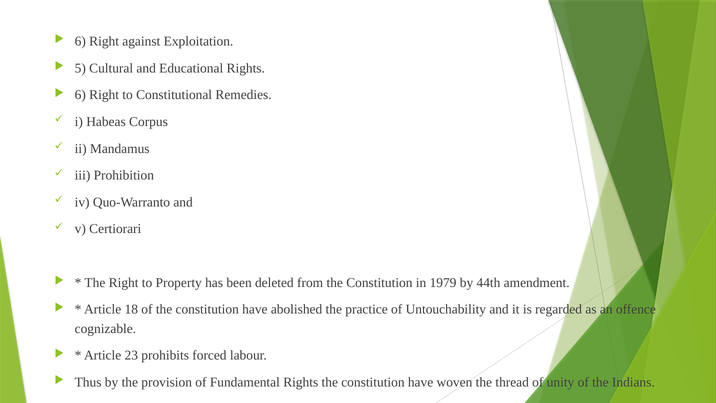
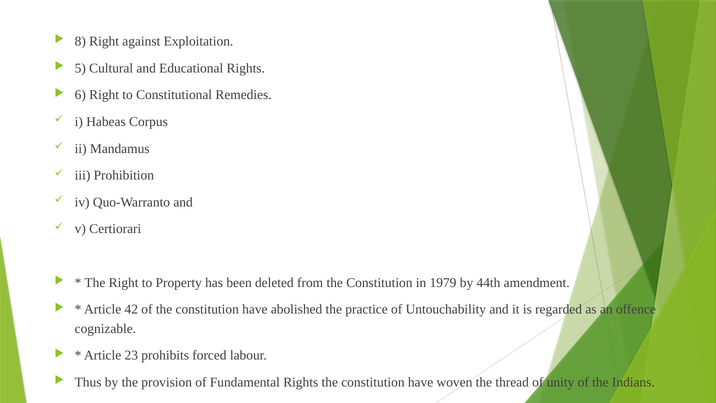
6: 6 -> 8 (80, 41)
18: 18 -> 42 (131, 309)
